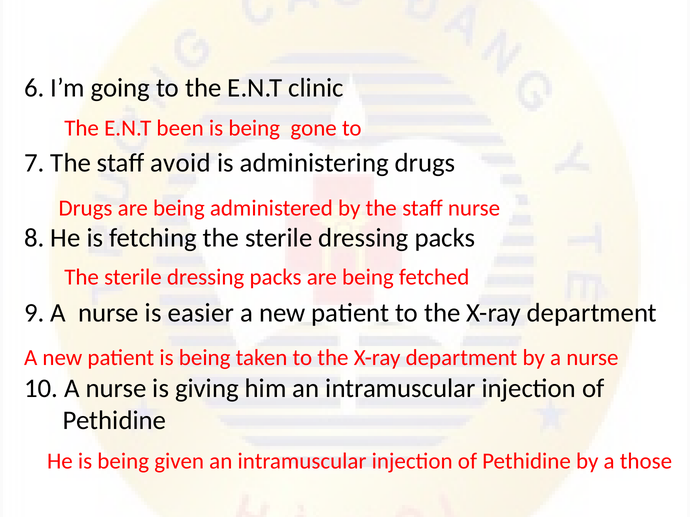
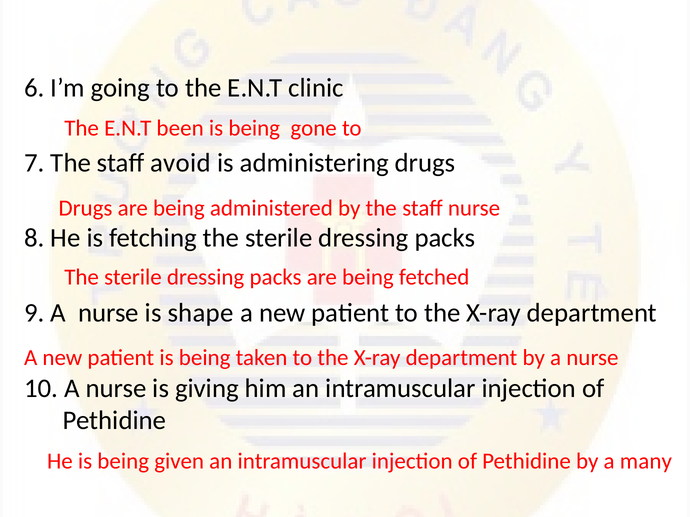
easier: easier -> shape (201, 313)
those: those -> many (646, 462)
